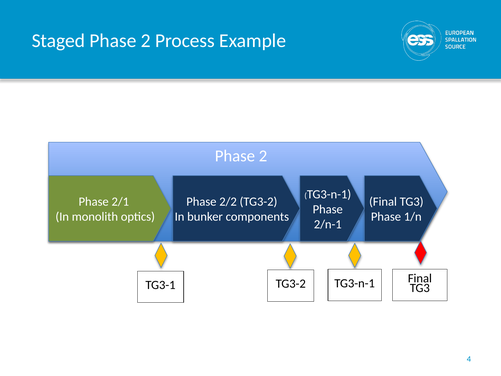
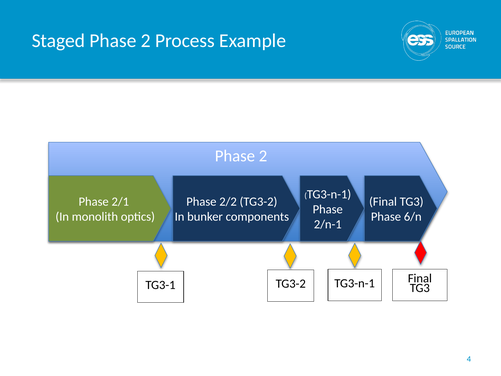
1/n: 1/n -> 6/n (413, 217)
